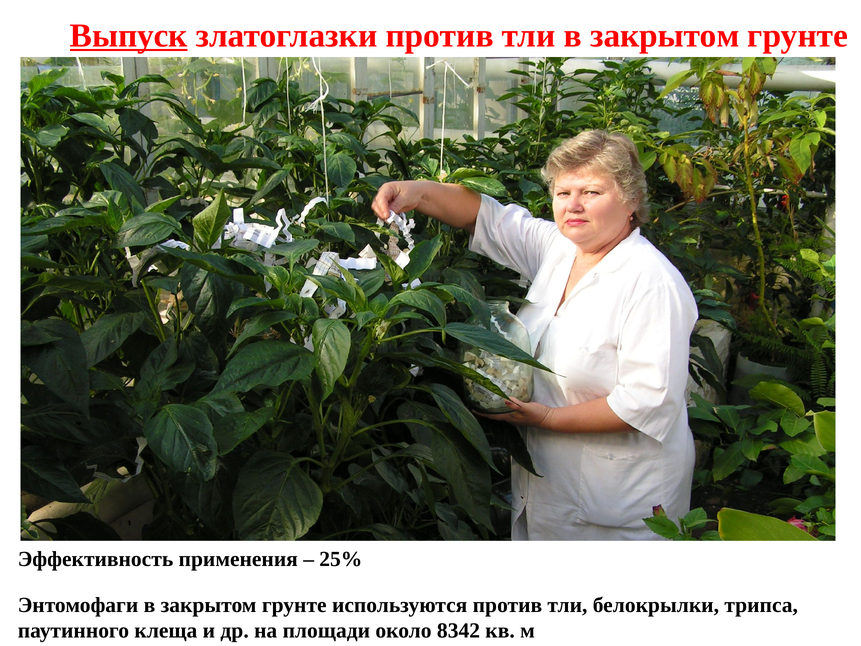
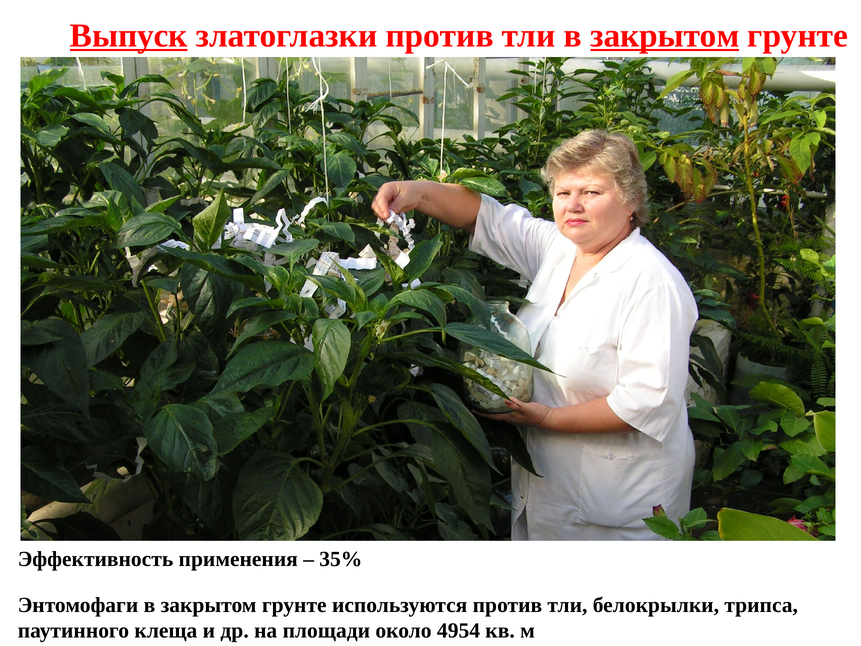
закрытом underline: none -> present (665, 35)
25%: 25% -> 35% (341, 559)
8342: 8342 -> 4954 (459, 631)
